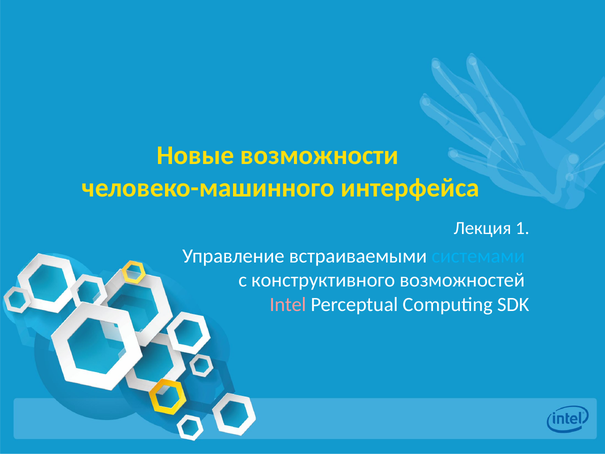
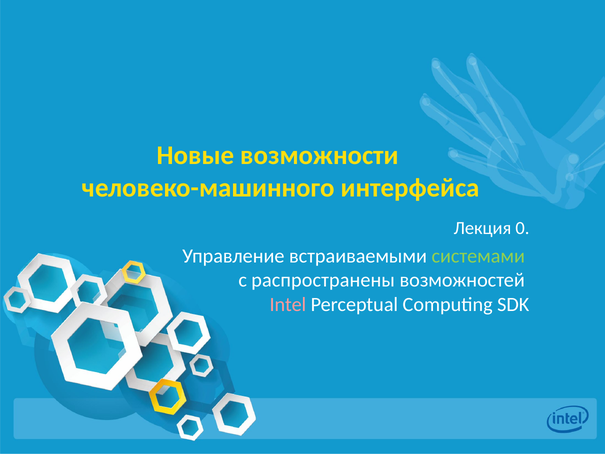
1: 1 -> 0 (522, 228)
системами colour: light blue -> light green (478, 256)
конструктивного: конструктивного -> распространены (323, 280)
